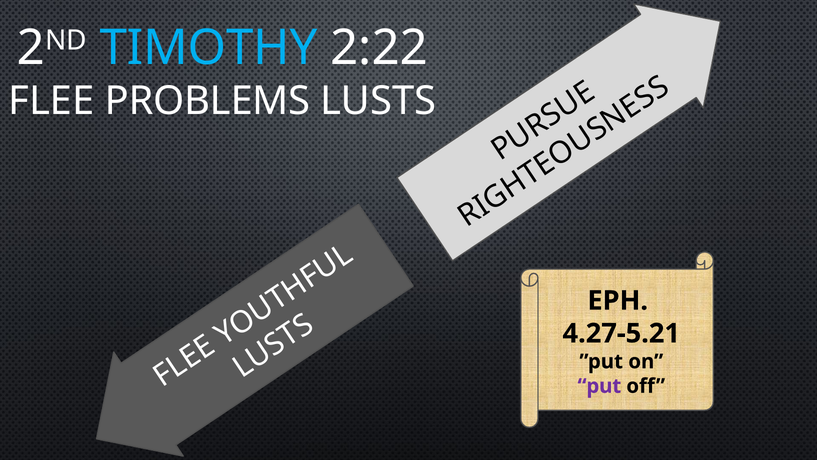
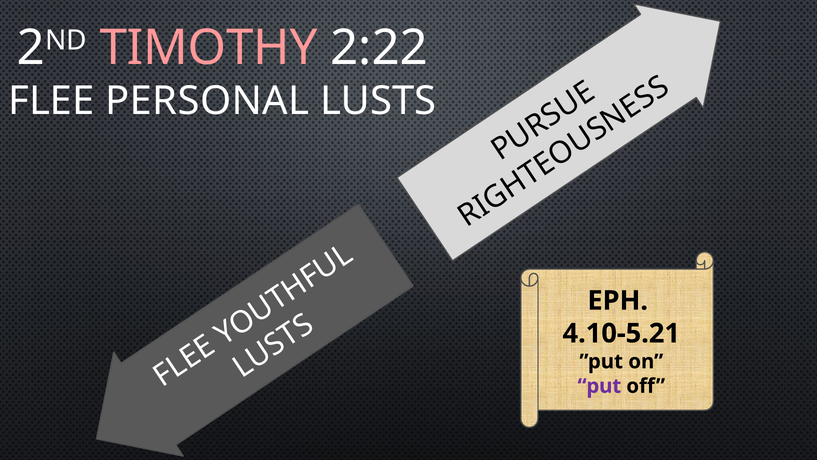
TIMOTHY colour: light blue -> pink (209, 48)
PROBLEMS: PROBLEMS -> PERSONAL (207, 101)
4.27-5.21: 4.27-5.21 -> 4.10-5.21 (621, 333)
